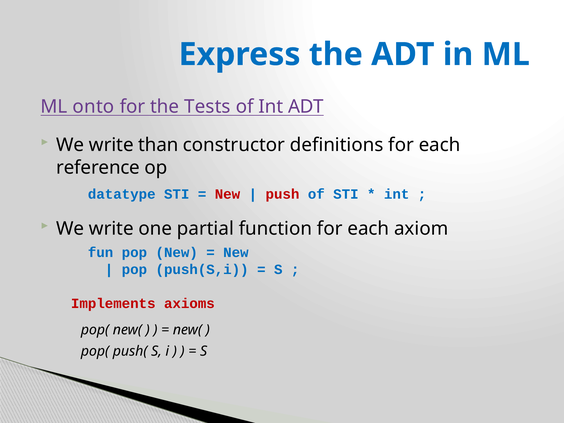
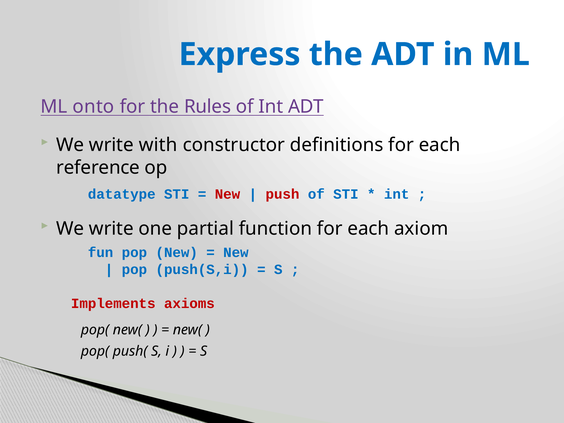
Tests: Tests -> Rules (208, 107)
than: than -> with (158, 145)
